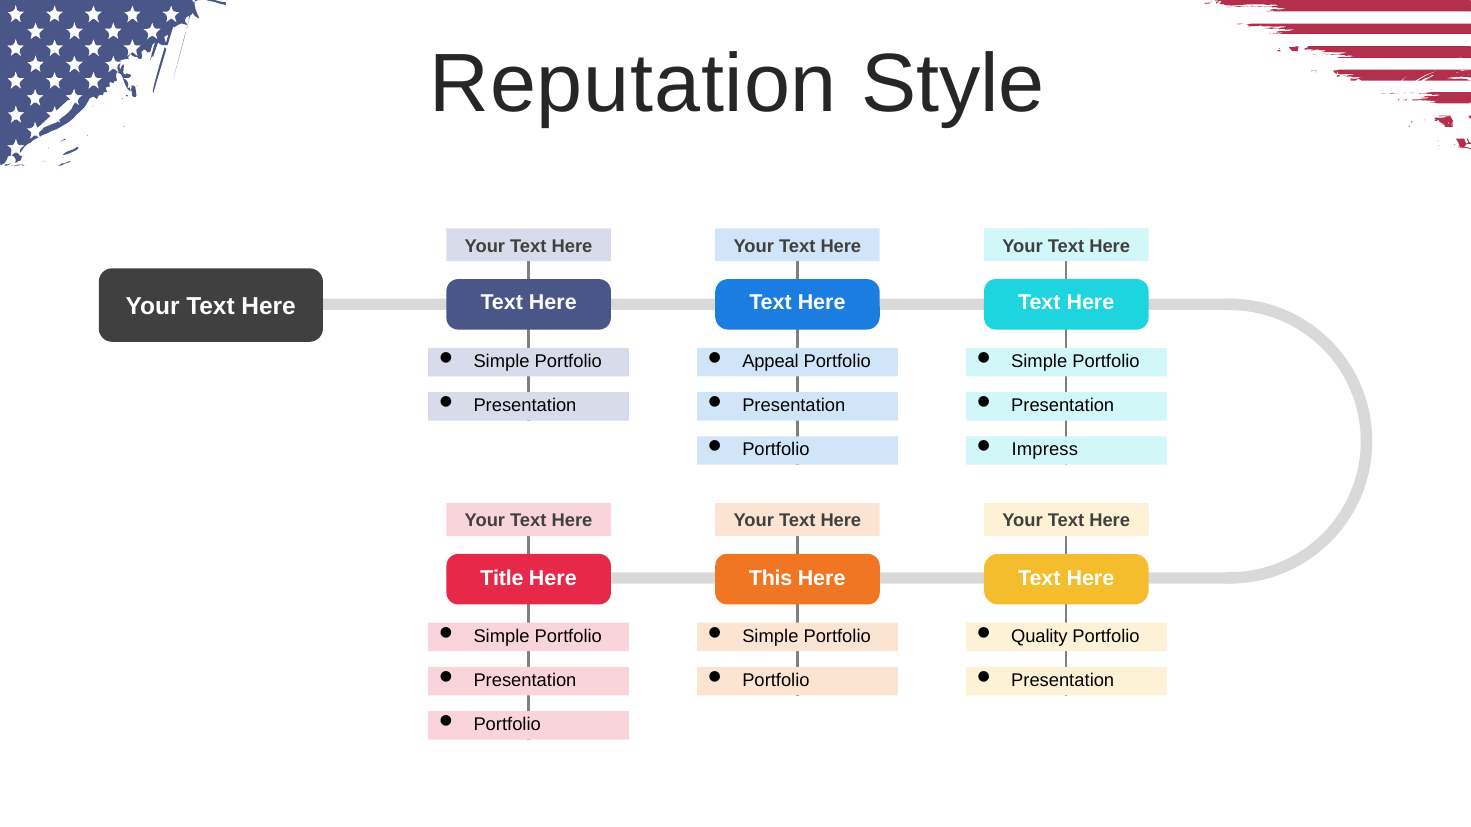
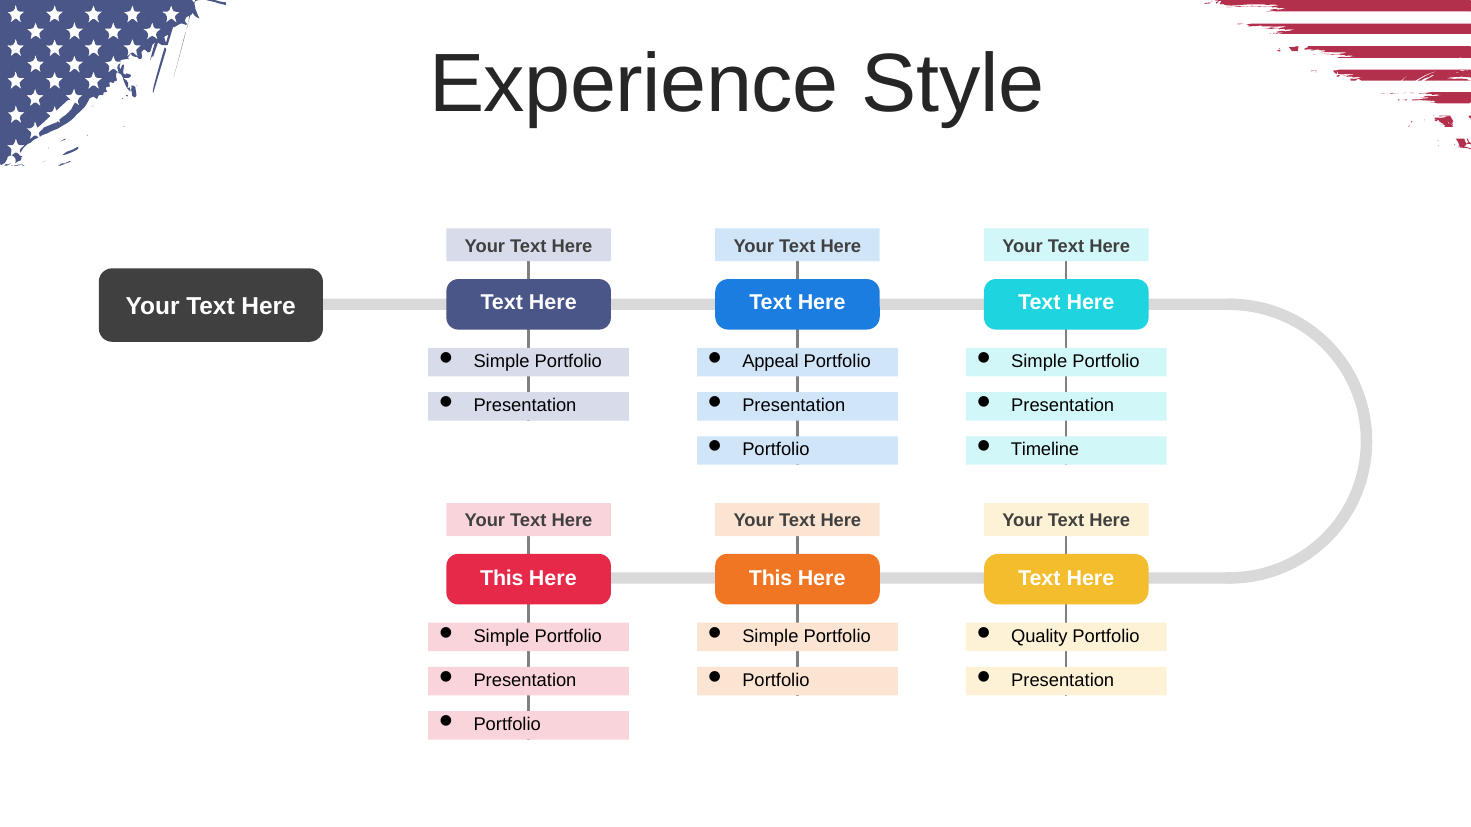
Reputation: Reputation -> Experience (634, 84)
Impress: Impress -> Timeline (1045, 450)
Title: Title -> This (502, 579)
